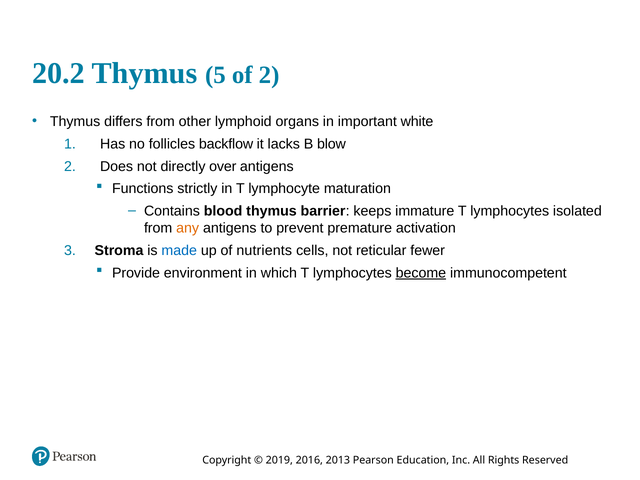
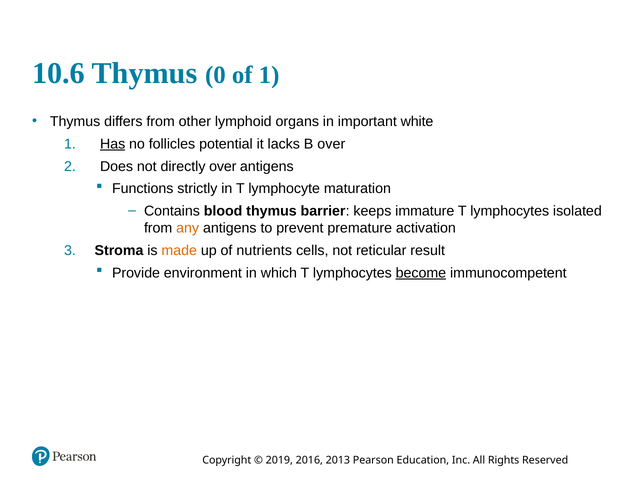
20.2: 20.2 -> 10.6 (58, 73)
5: 5 -> 0 (215, 75)
of 2: 2 -> 1 (269, 75)
Has underline: none -> present (113, 144)
backflow: backflow -> potential (226, 144)
B blow: blow -> over (331, 144)
made colour: blue -> orange (179, 251)
fewer: fewer -> result (428, 251)
